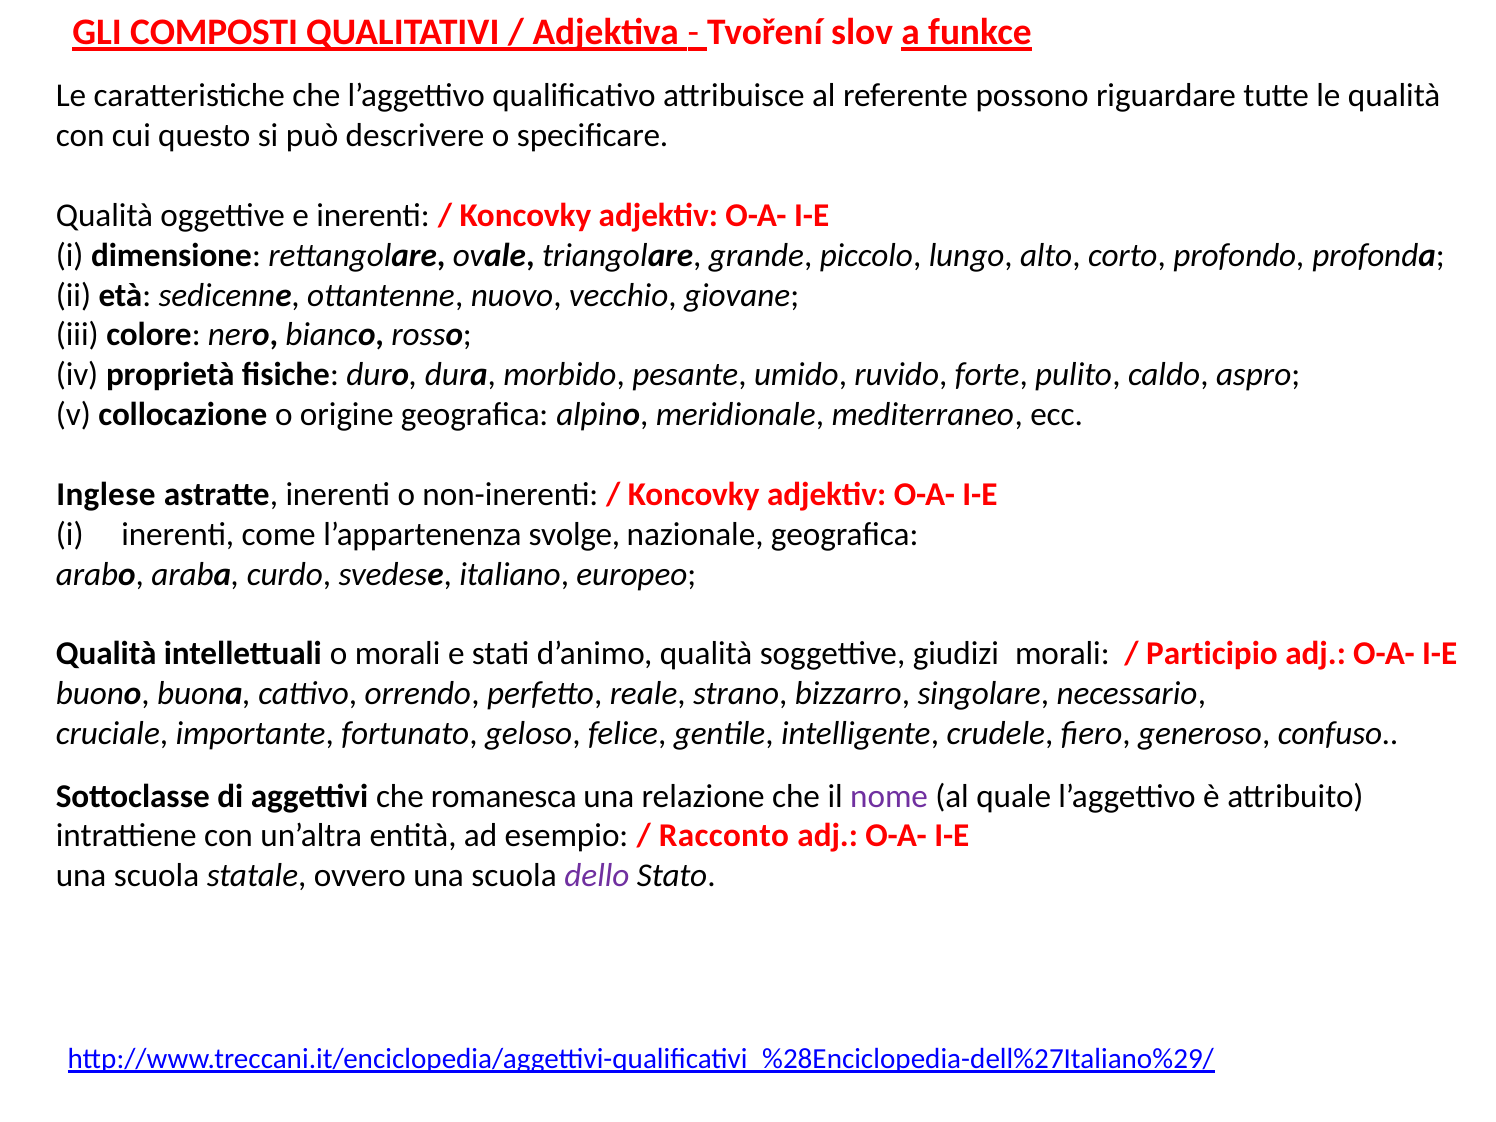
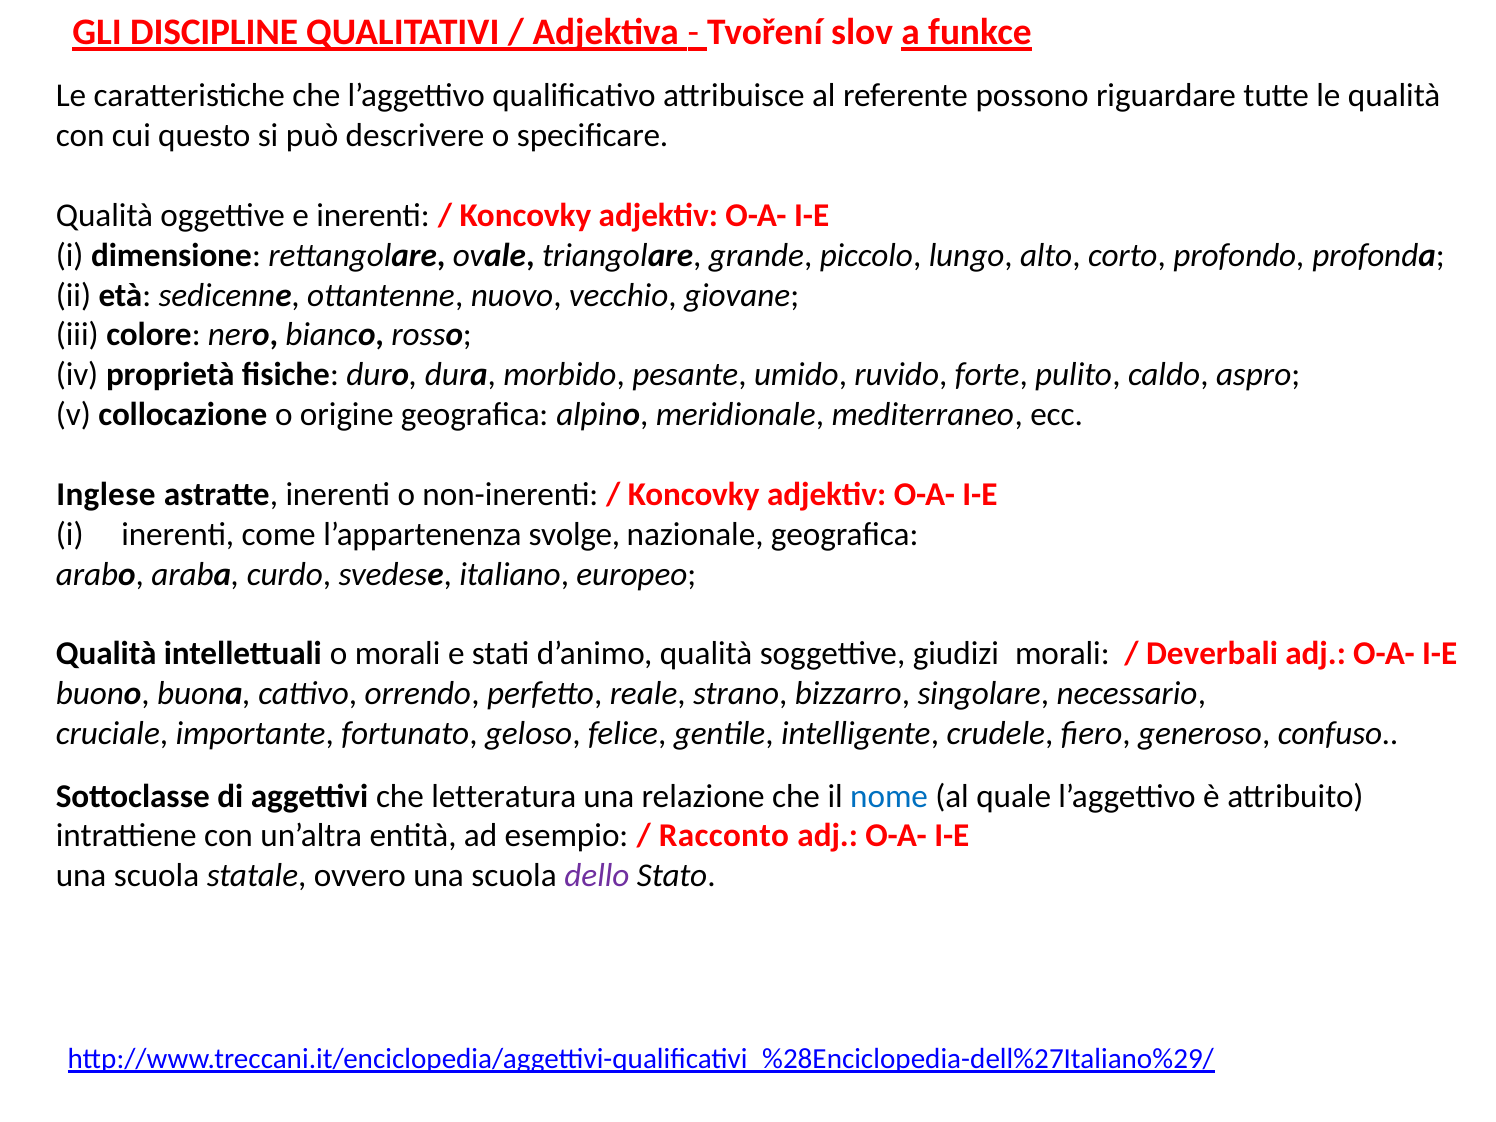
COMPOSTI: COMPOSTI -> DISCIPLINE (214, 32)
Participio: Participio -> Deverbali (1212, 654)
romanesca: romanesca -> letteratura (504, 796)
nome colour: purple -> blue (889, 796)
